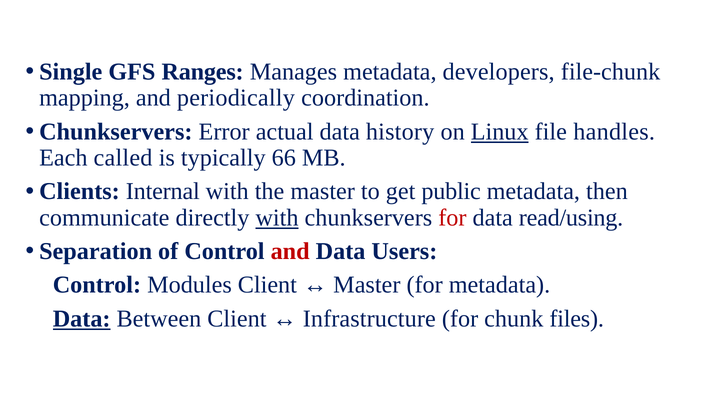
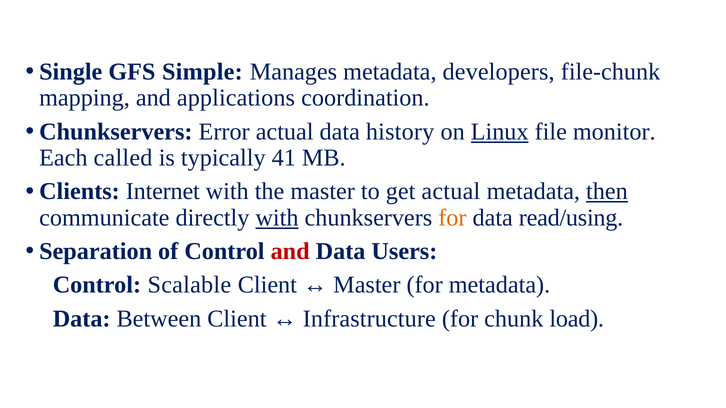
Ranges: Ranges -> Simple (202, 72)
periodically: periodically -> applications (236, 98)
handles: handles -> monitor (614, 132)
66: 66 -> 41 (284, 158)
Internal: Internal -> Internet (163, 192)
get public: public -> actual (451, 192)
then underline: none -> present (607, 192)
for colour: red -> orange (452, 218)
Modules: Modules -> Scalable (189, 285)
Data underline: present -> none (82, 319)
files: files -> load (577, 319)
